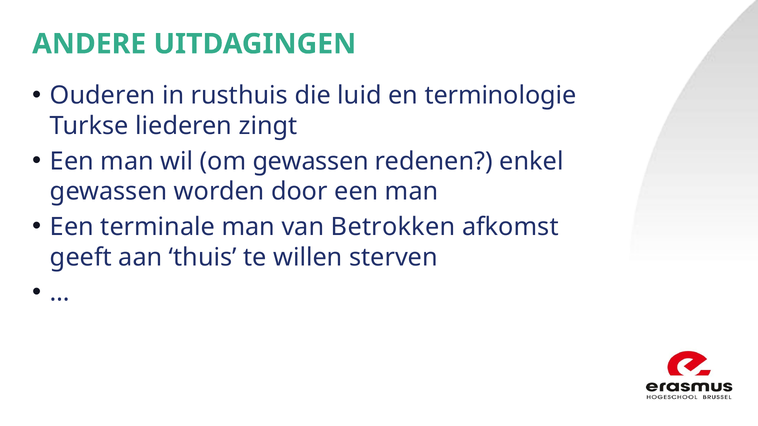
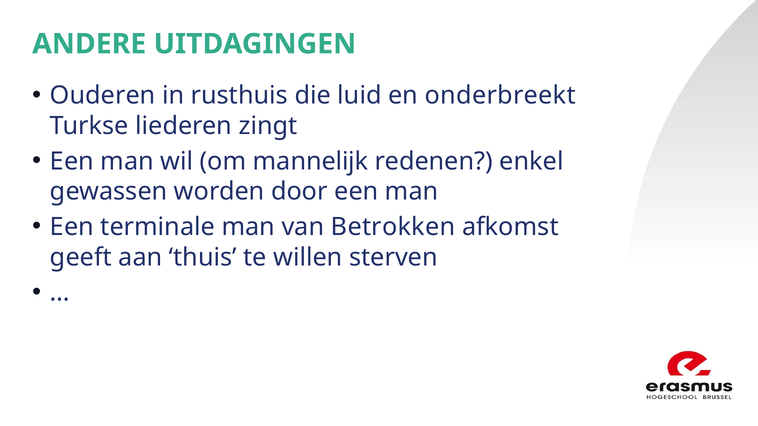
terminologie: terminologie -> onderbreekt (500, 96)
om gewassen: gewassen -> mannelijk (311, 161)
